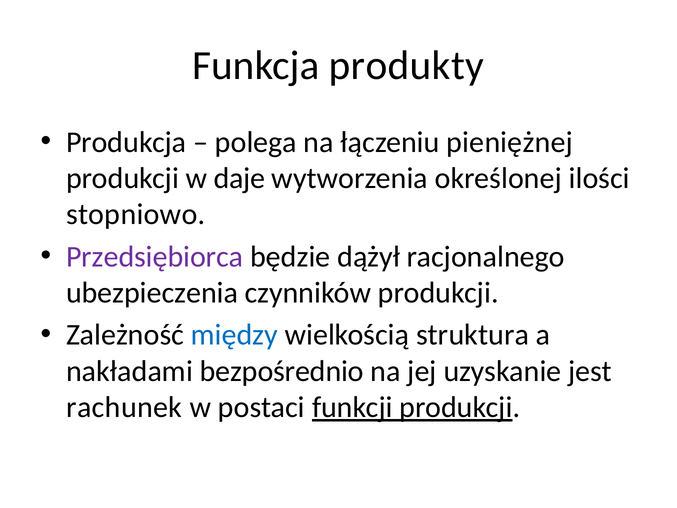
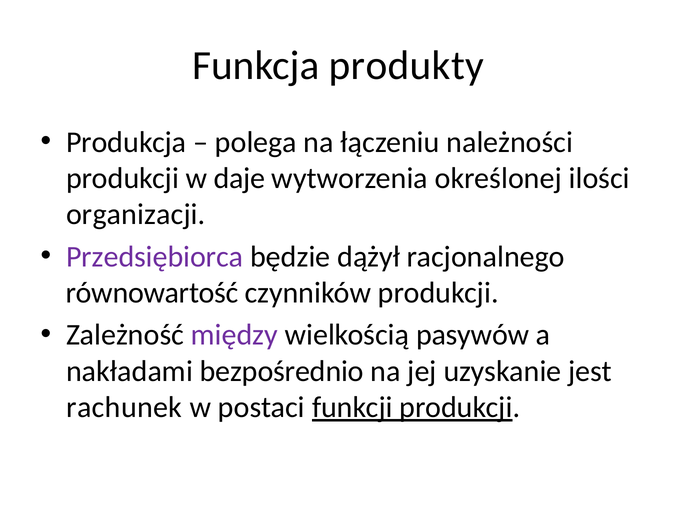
pieniężnej: pieniężnej -> należności (510, 142)
stopniowo: stopniowo -> organizacji (136, 214)
ubezpieczenia: ubezpieczenia -> równowartość (152, 293)
między colour: blue -> purple (234, 335)
struktura: struktura -> pasywów (473, 335)
